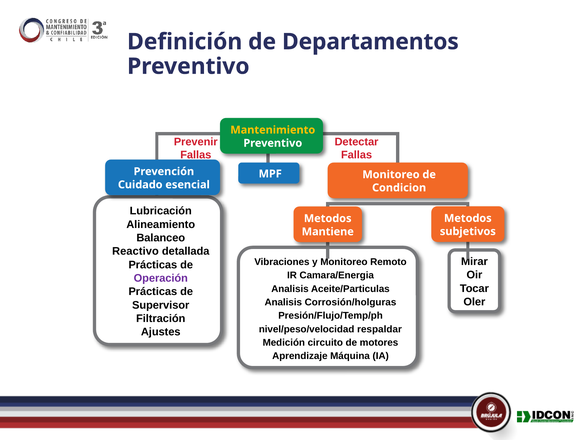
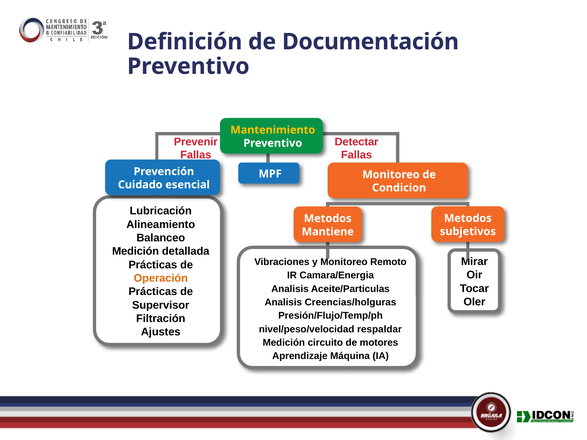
Departamentos: Departamentos -> Documentación (370, 42)
Reactivo: Reactivo -> Medición (136, 252)
Operación colour: purple -> orange (161, 278)
Corrosión/holguras: Corrosión/holguras -> Creencias/holguras (351, 302)
